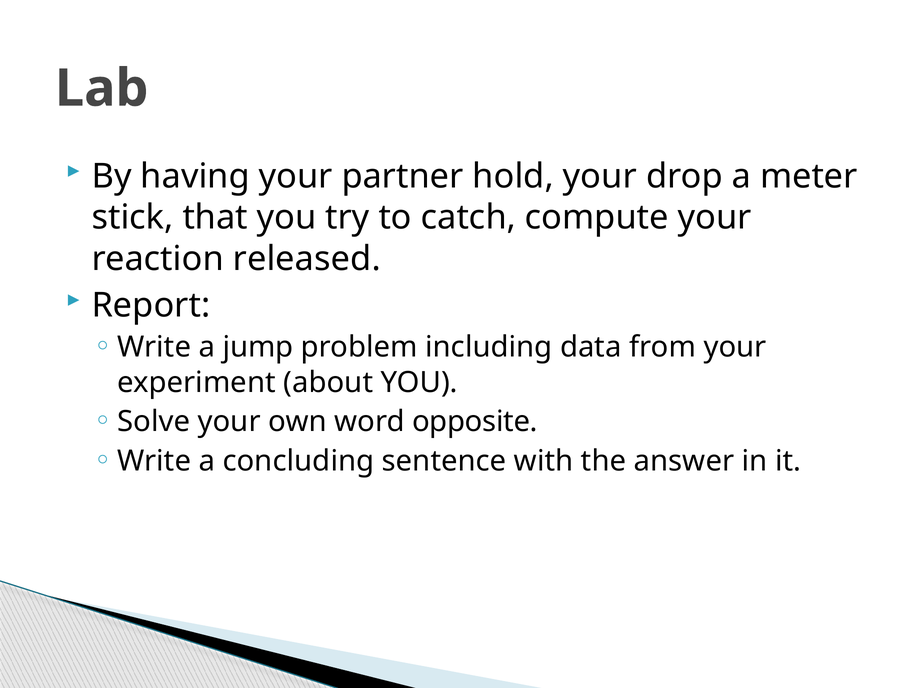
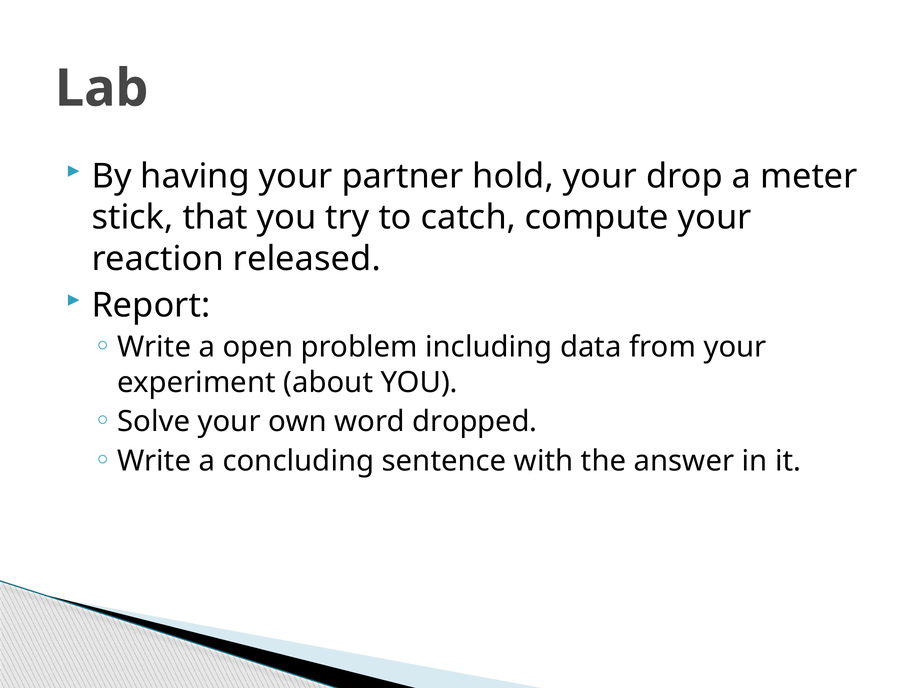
jump: jump -> open (258, 347)
opposite: opposite -> dropped (475, 422)
